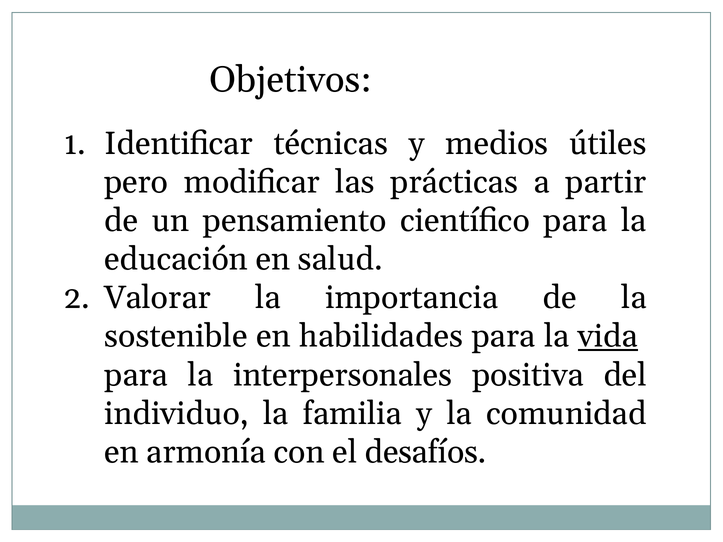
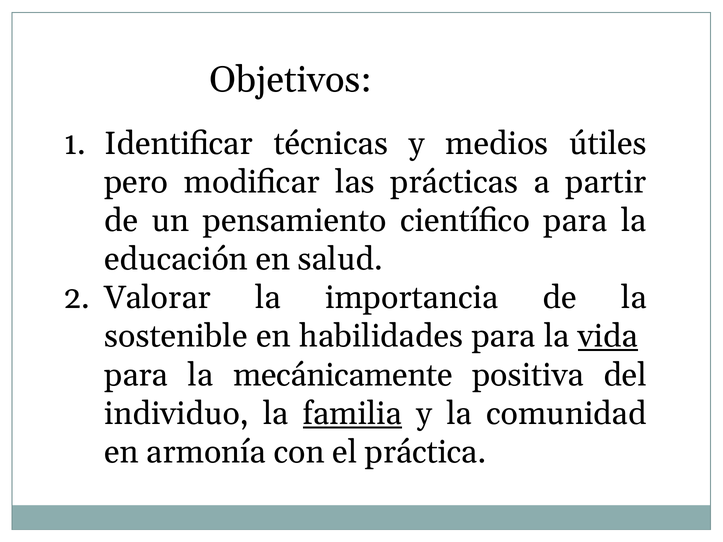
interpersonales: interpersonales -> mecánicamente (343, 375)
familia underline: none -> present (352, 414)
desafíos: desafíos -> práctica (426, 452)
